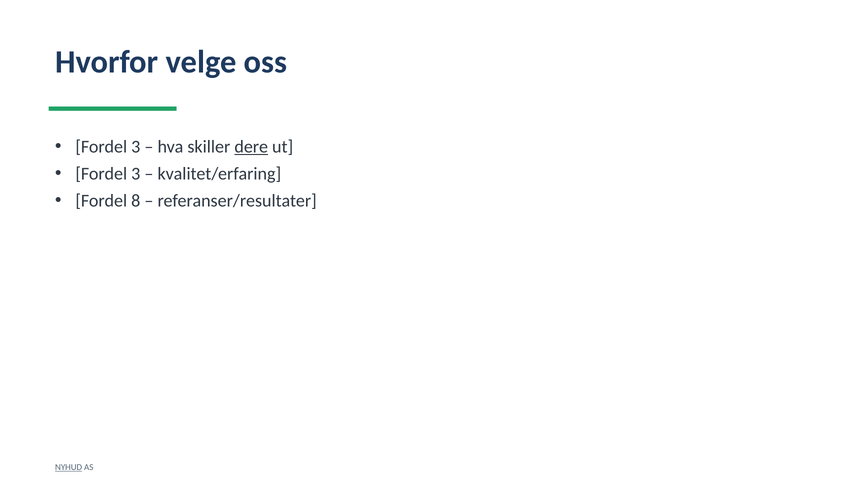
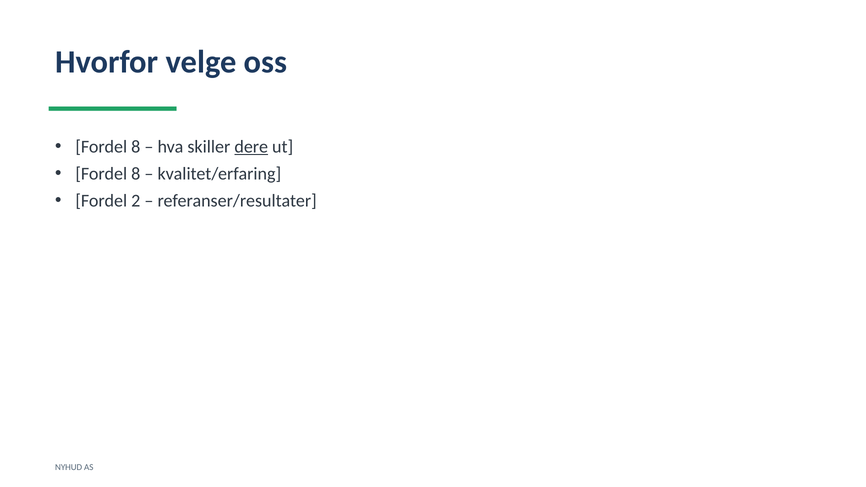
3: 3 -> 8 (136, 147)
3: 3 -> 8 (136, 174)
8: 8 -> 2 (136, 201)
NYHUD underline: present -> none (69, 467)
